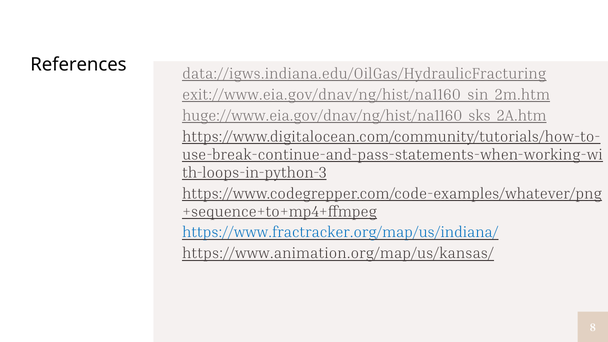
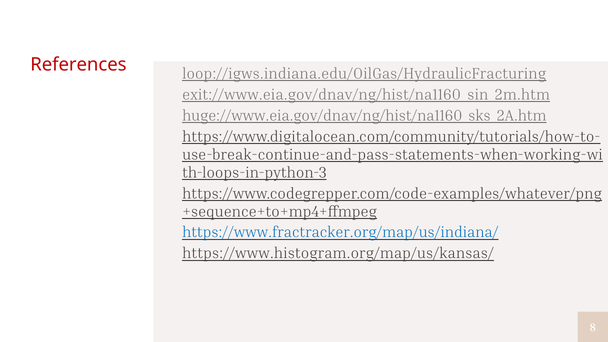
References colour: black -> red (78, 65)
data://igws.indiana.edu/OilGas/HydraulicFracturing: data://igws.indiana.edu/OilGas/HydraulicFracturing -> loop://igws.indiana.edu/OilGas/HydraulicFracturing (364, 74)
https://www.animation.org/map/us/kansas/: https://www.animation.org/map/us/kansas/ -> https://www.histogram.org/map/us/kansas/ (338, 253)
